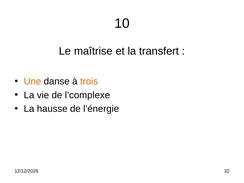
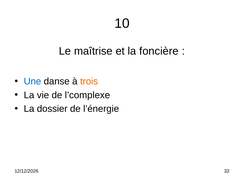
transfert: transfert -> foncière (159, 51)
Une colour: orange -> blue (32, 81)
hausse: hausse -> dossier (52, 109)
